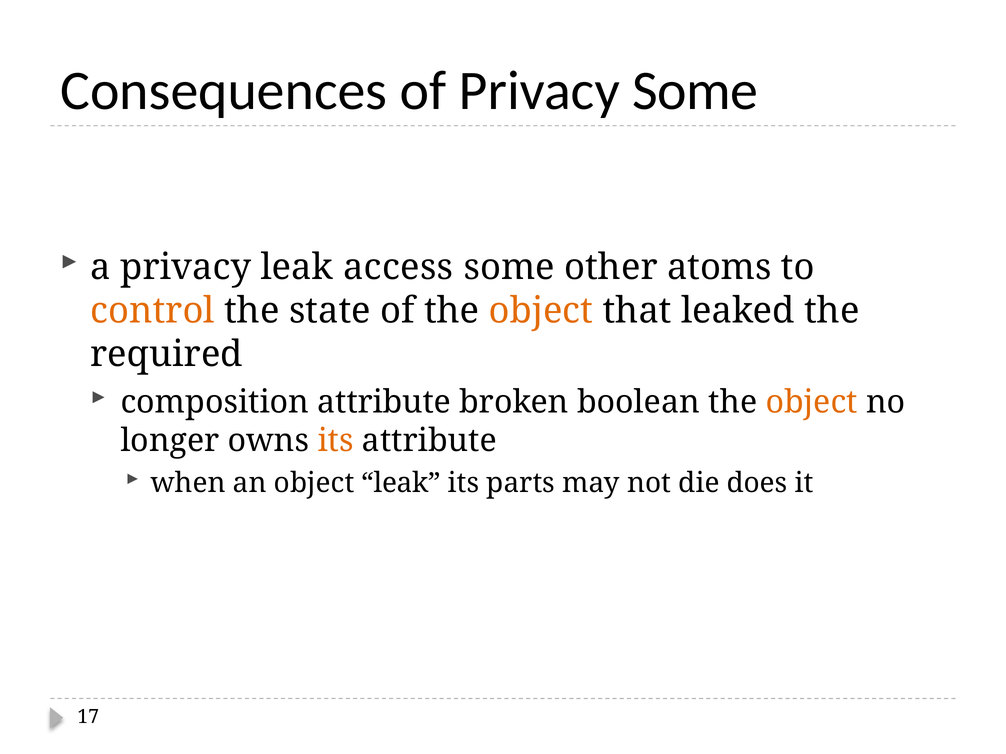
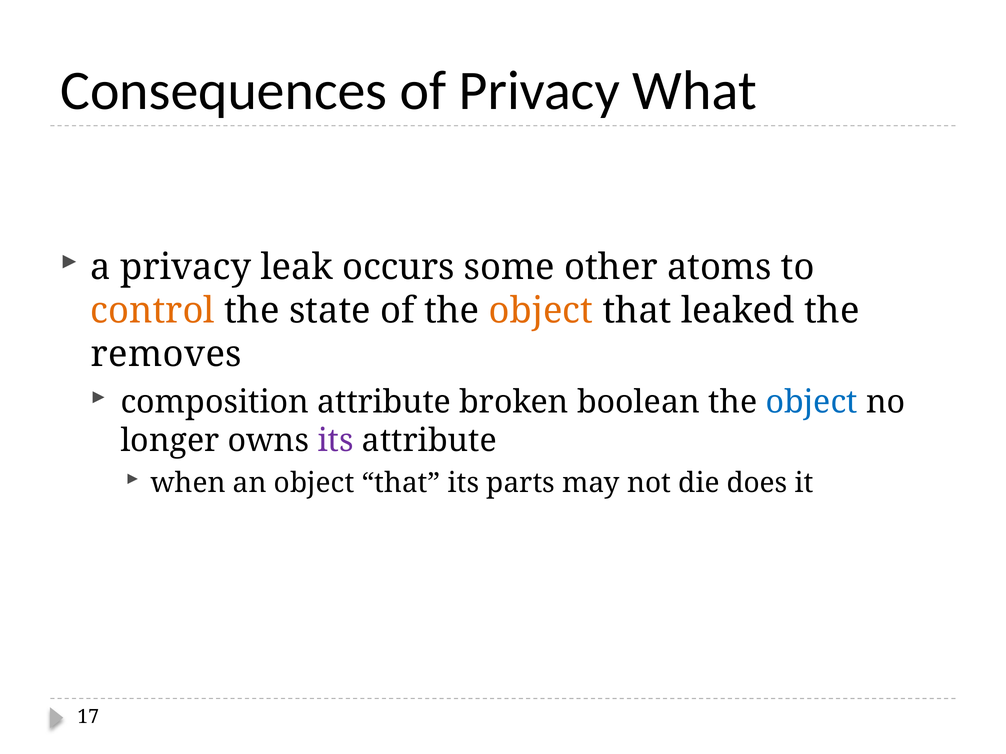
Privacy Some: Some -> What (695, 91)
access: access -> occurs (398, 267)
required: required -> removes (166, 355)
object colour: orange -> blue (812, 402)
its colour: orange -> purple (336, 441)
an object leak: leak -> that (401, 484)
